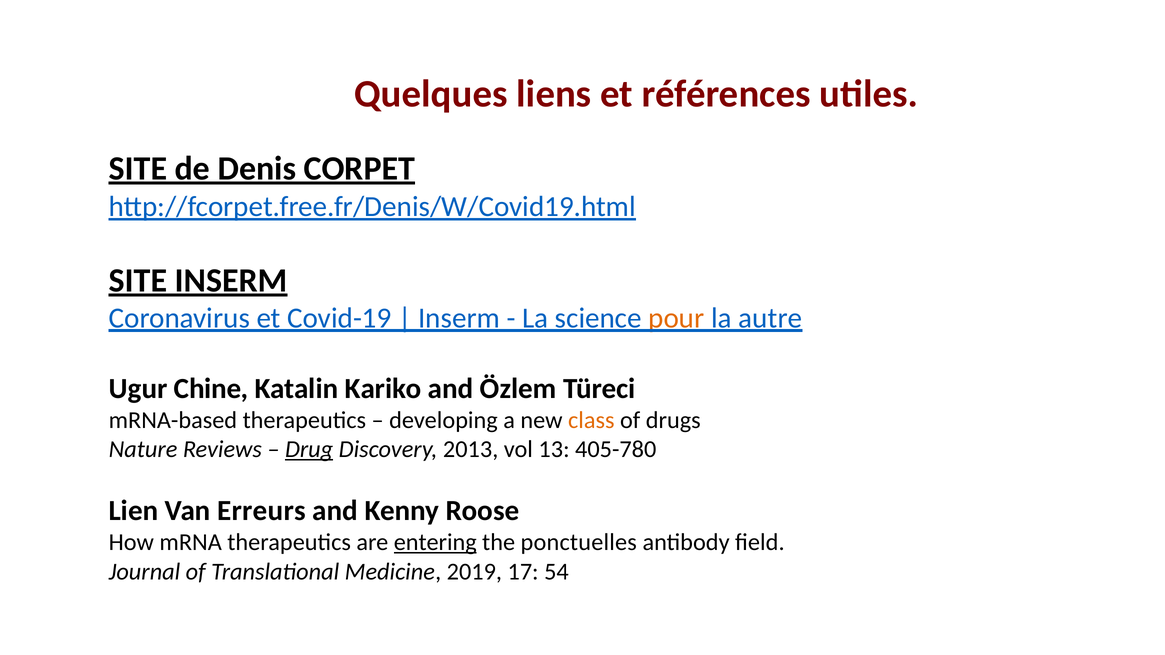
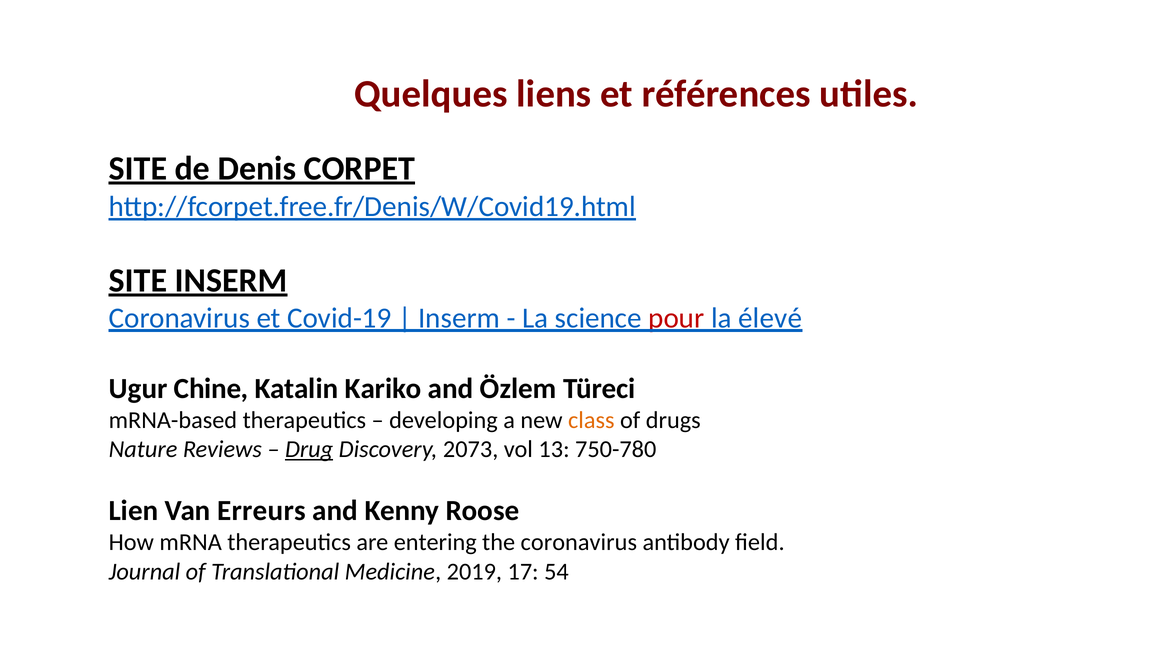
pour colour: orange -> red (676, 318)
autre: autre -> élevé (770, 318)
2013: 2013 -> 2073 (471, 449)
405-780: 405-780 -> 750-780 (616, 449)
entering underline: present -> none (435, 543)
the ponctuelles: ponctuelles -> coronavirus (579, 543)
